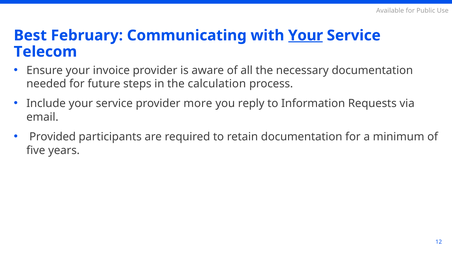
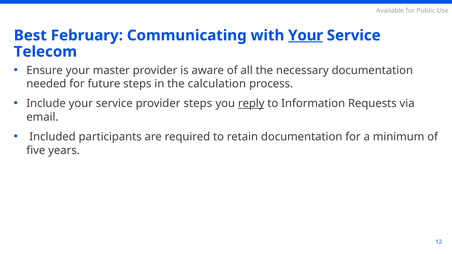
invoice: invoice -> master (111, 70)
provider more: more -> steps (198, 104)
reply underline: none -> present (251, 104)
Provided: Provided -> Included (52, 137)
